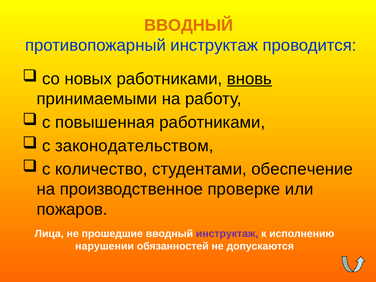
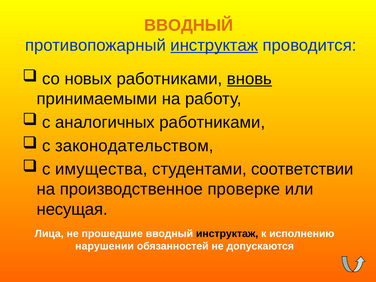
инструктаж underline: none -> present (214, 45)
повышенная: повышенная -> аналогичных (105, 122)
количество: количество -> имущества (101, 169)
обеспечение: обеспечение -> соответствии (302, 169)
пожаров: пожаров -> несущая (72, 209)
инструктаж colour: purple -> black (227, 234)
